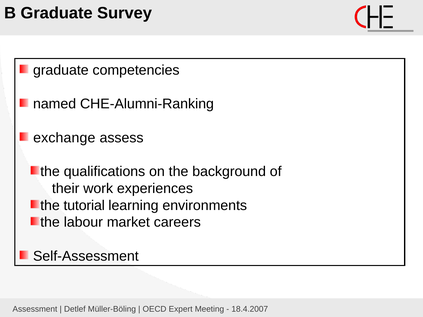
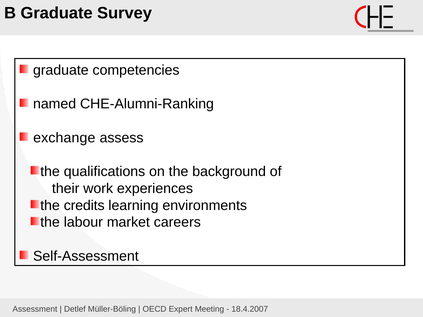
tutorial: tutorial -> credits (84, 206)
